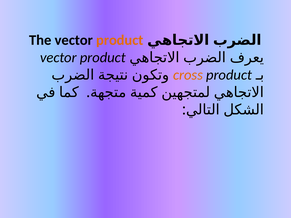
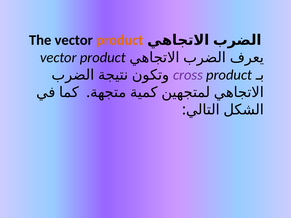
cross colour: orange -> purple (188, 75)
